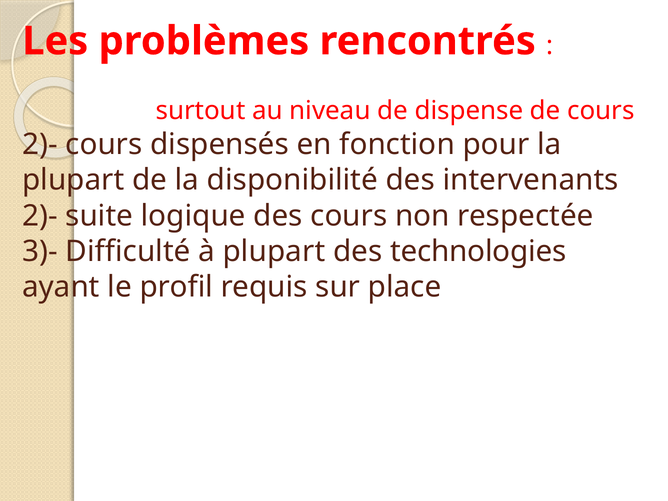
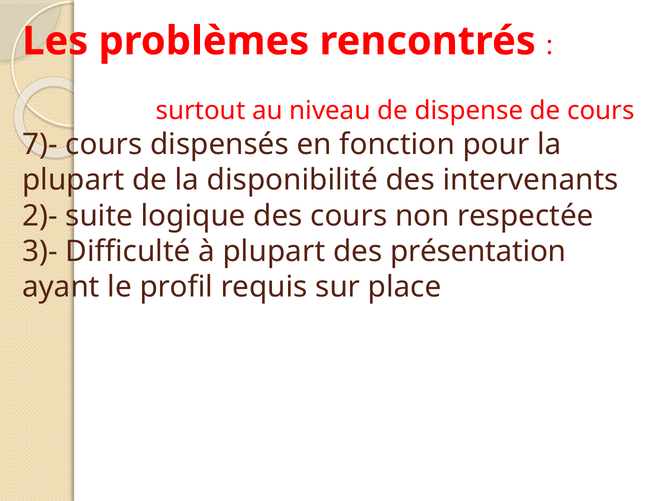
2)-: 2)- -> 7)- (40, 144)
technologies: technologies -> présentation (478, 251)
